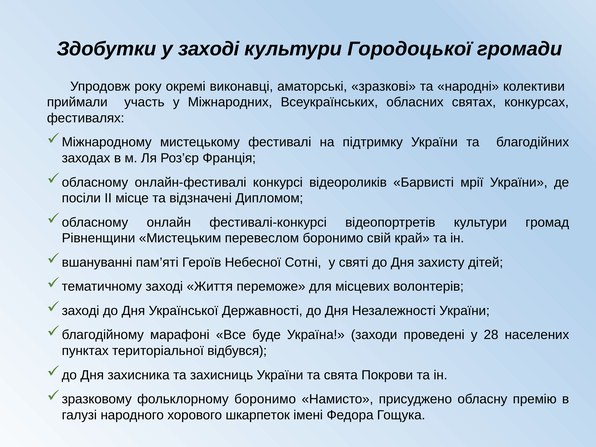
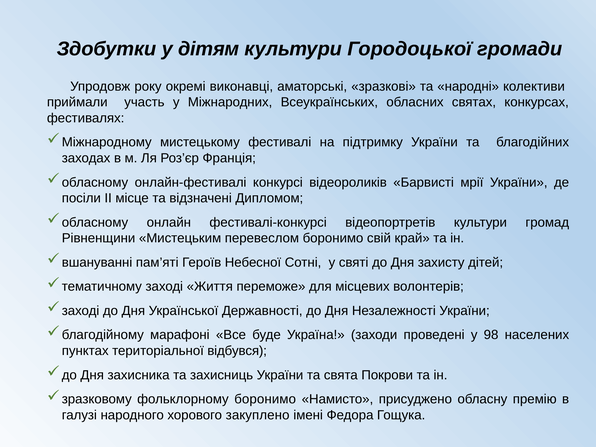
у заході: заході -> дітям (209, 49)
28: 28 -> 98 (491, 335)
шкарпеток: шкарпеток -> закуплено (258, 415)
